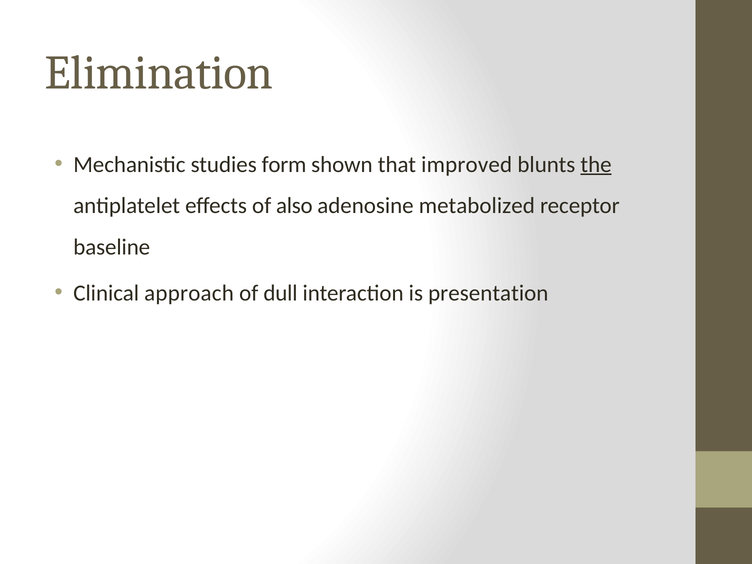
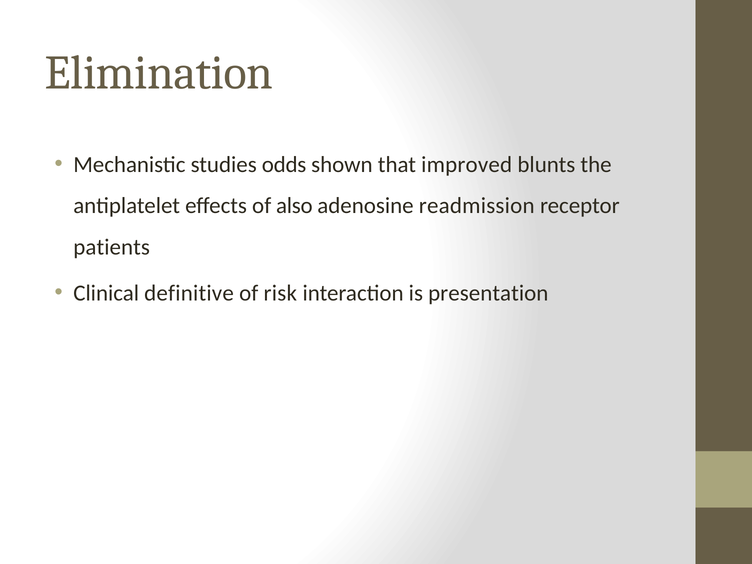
form: form -> odds (284, 165)
the underline: present -> none (596, 165)
metabolized: metabolized -> readmission (477, 206)
baseline: baseline -> patients (112, 247)
approach: approach -> definitive (189, 293)
dull: dull -> risk (280, 293)
